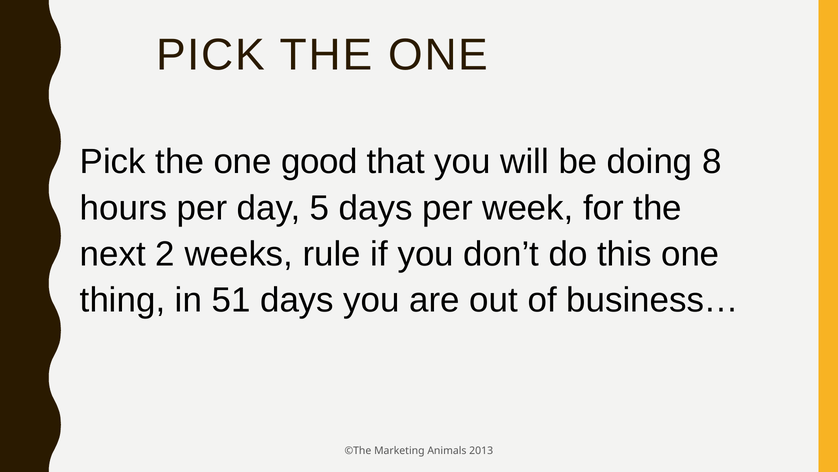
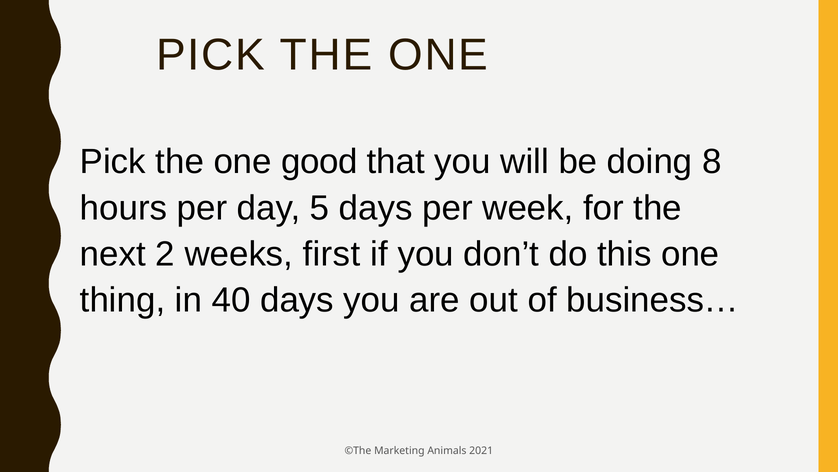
rule: rule -> first (332, 254)
51: 51 -> 40 (231, 300)
2013: 2013 -> 2021 (481, 450)
